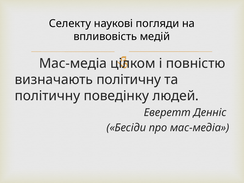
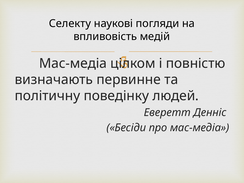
визначають політичну: політичну -> первинне (129, 80)
